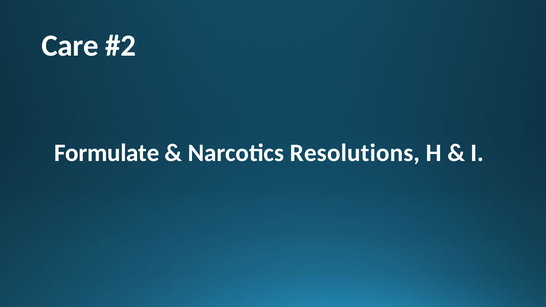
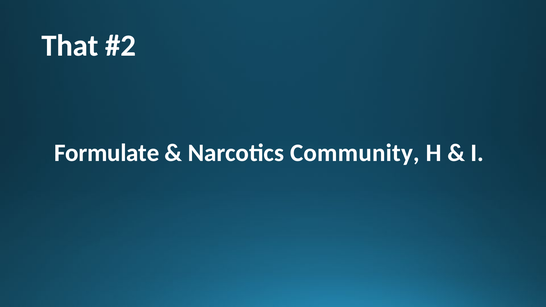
Care: Care -> That (70, 46)
Resolutions: Resolutions -> Community (355, 153)
